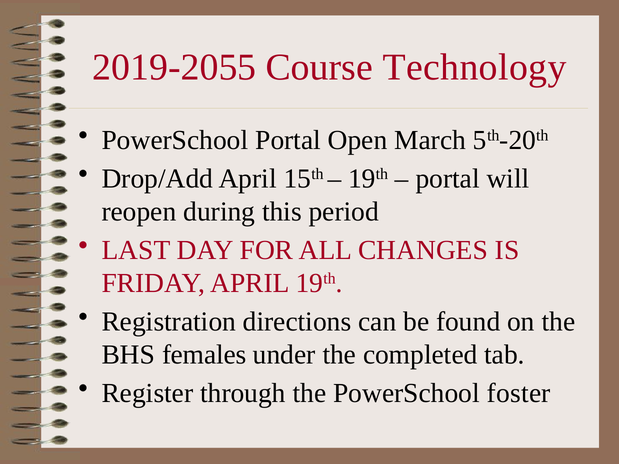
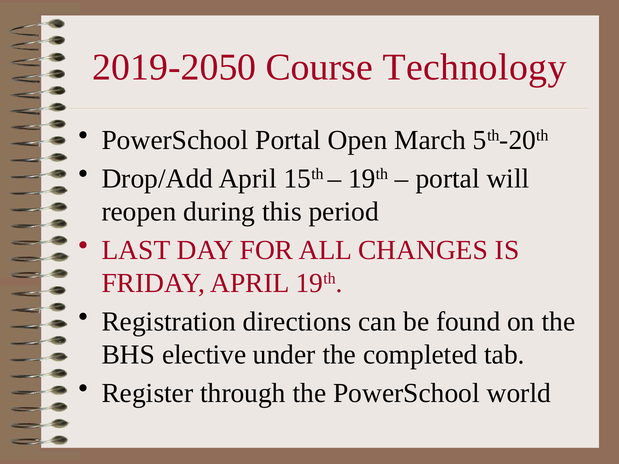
2019-2055: 2019-2055 -> 2019-2050 (174, 67)
females: females -> elective (204, 355)
foster: foster -> world (519, 393)
